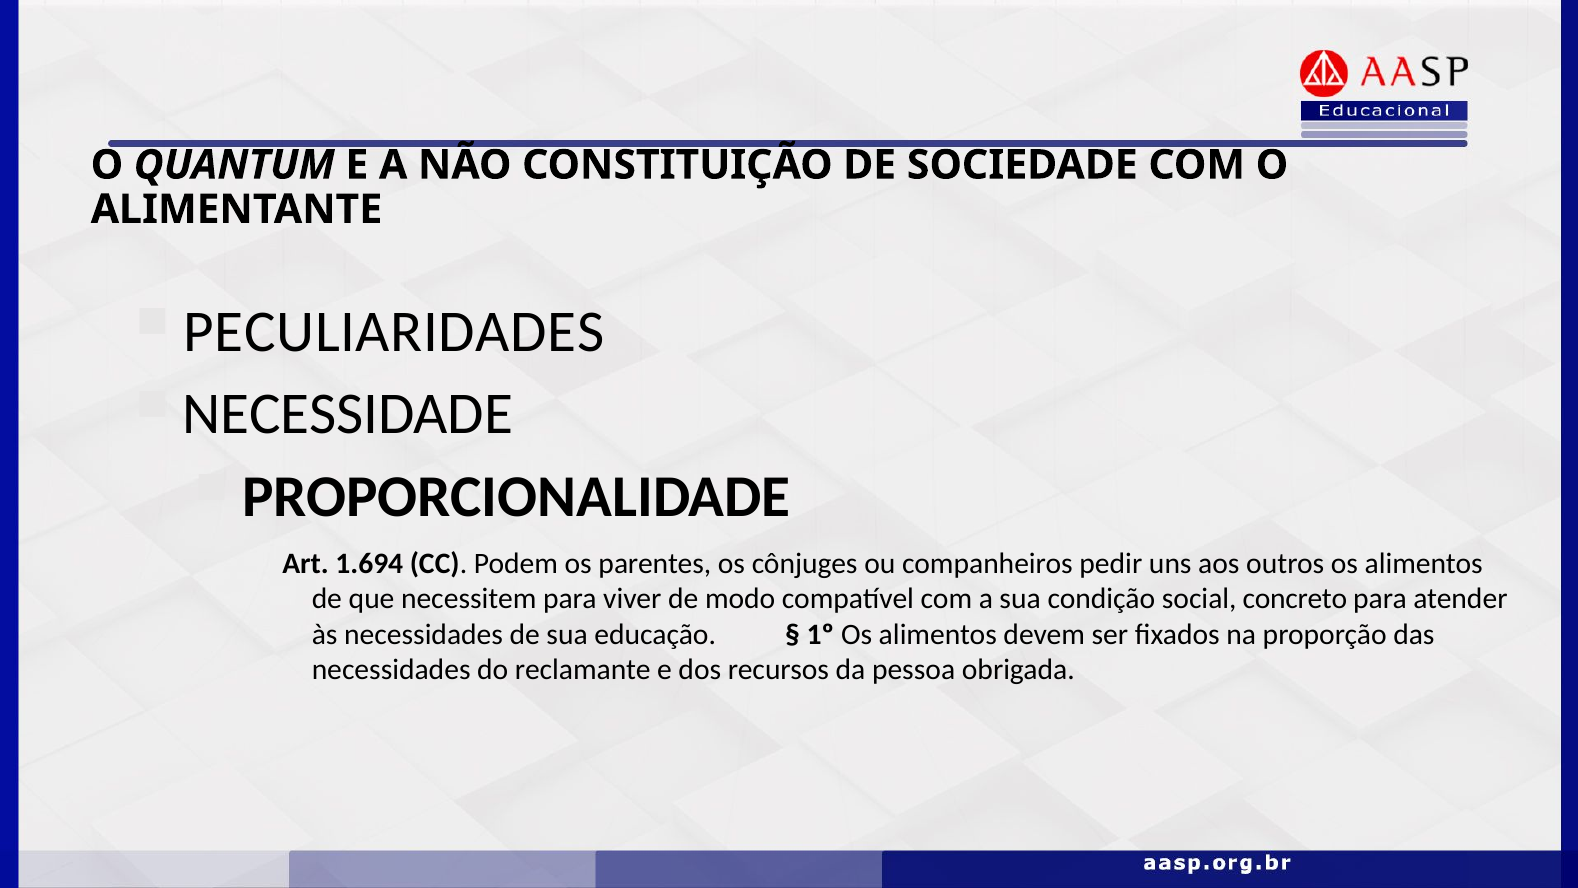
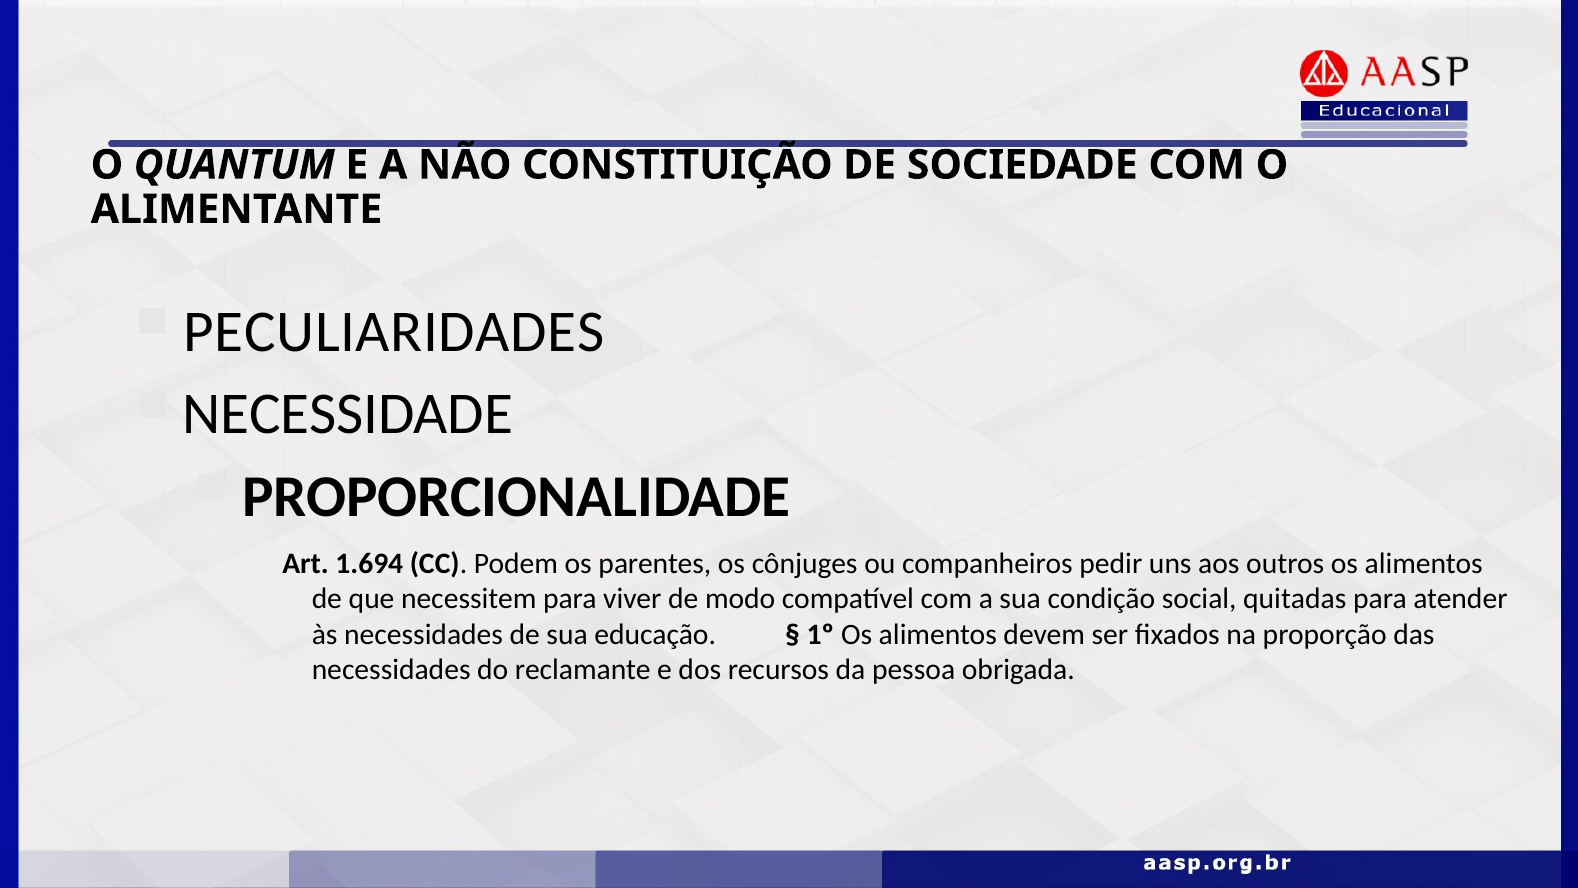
concreto: concreto -> quitadas (1295, 599)
